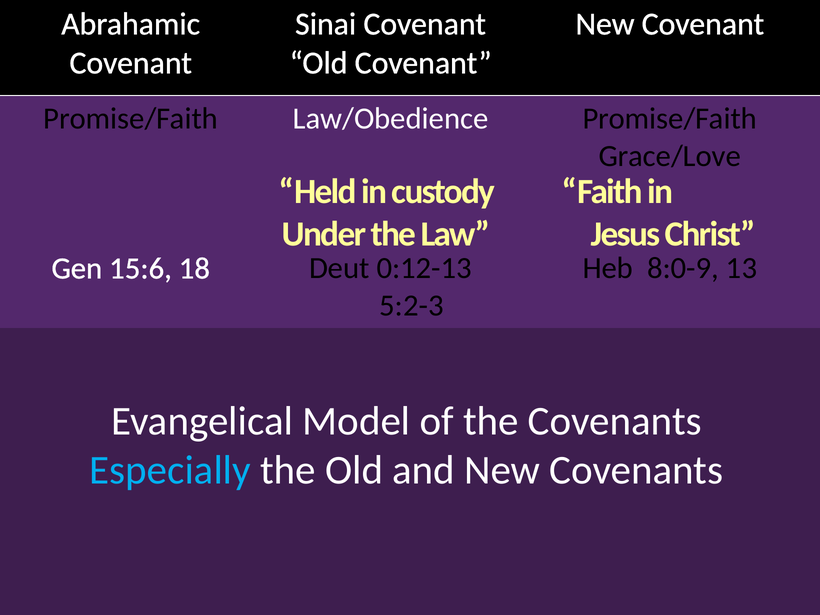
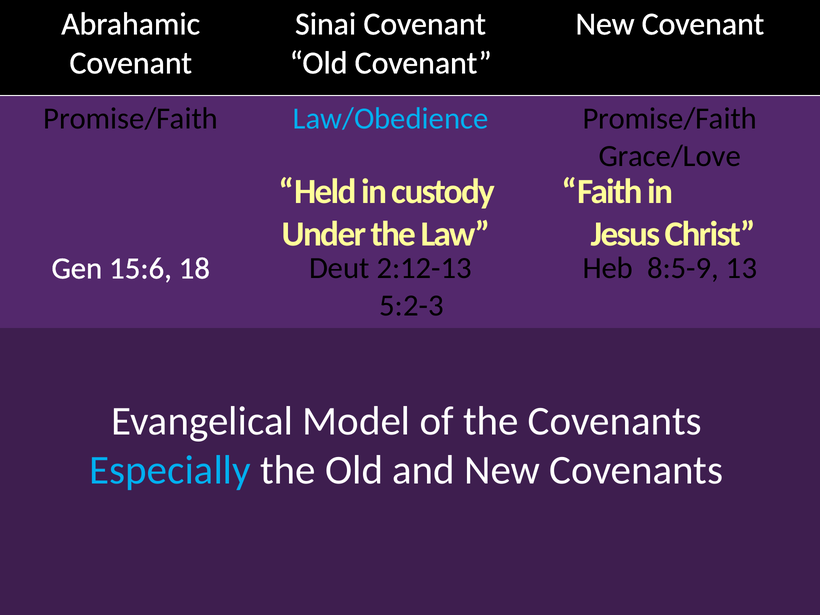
Law/Obedience colour: white -> light blue (391, 118)
0:12-13: 0:12-13 -> 2:12-13 (424, 268)
8:0-9: 8:0-9 -> 8:5-9 (683, 268)
